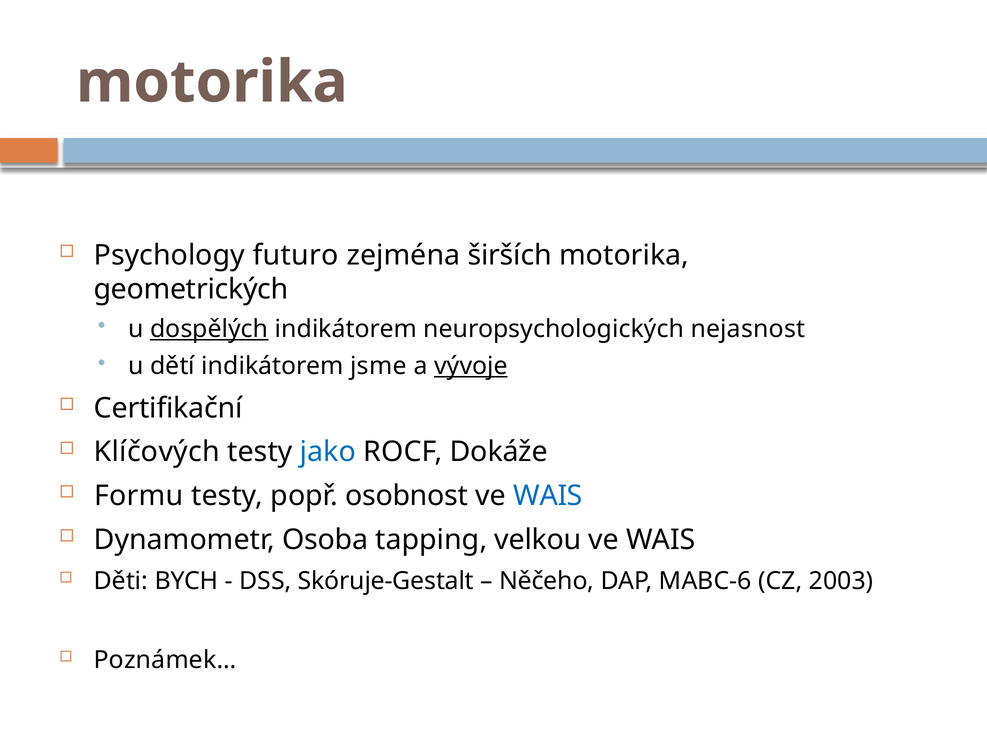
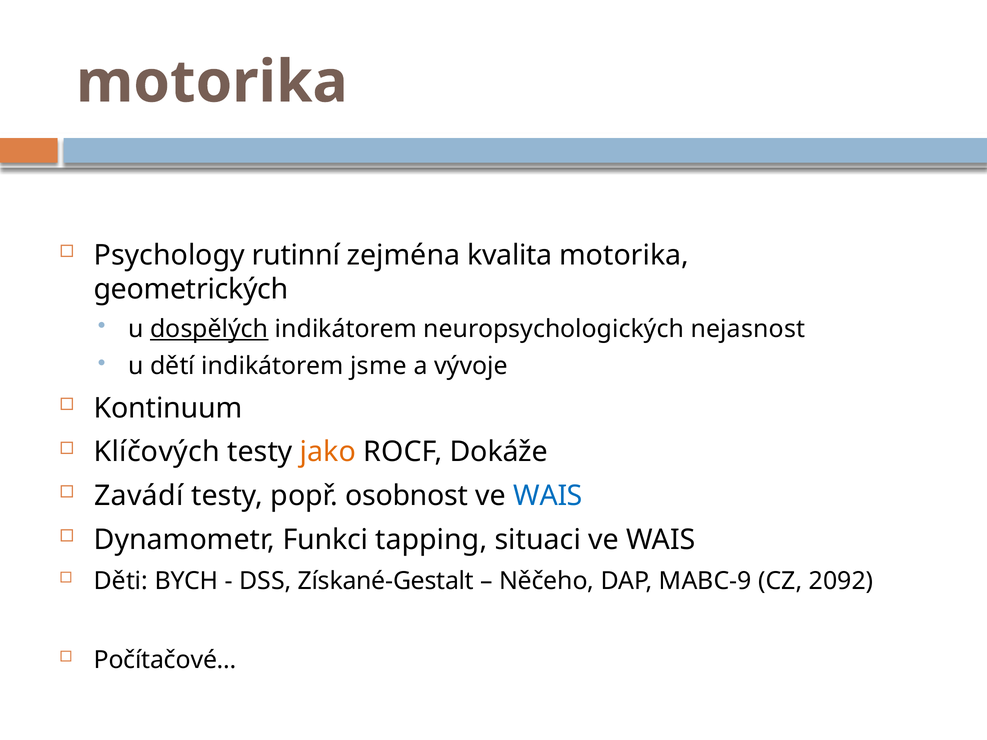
futuro: futuro -> rutinní (296, 255)
širších: širších -> kvalita (510, 255)
vývoje underline: present -> none (471, 366)
Certifikační: Certifikační -> Kontinuum (168, 408)
jako colour: blue -> orange (328, 452)
Formu: Formu -> Zavádí (139, 496)
Osoba: Osoba -> Funkci (325, 540)
velkou: velkou -> situaci (538, 540)
Skóruje-Gestalt: Skóruje-Gestalt -> Získané-Gestalt (386, 581)
MABC-6: MABC-6 -> MABC-9 (705, 581)
2003: 2003 -> 2092 (841, 581)
Poznámek…: Poznámek… -> Počítačové… (165, 660)
